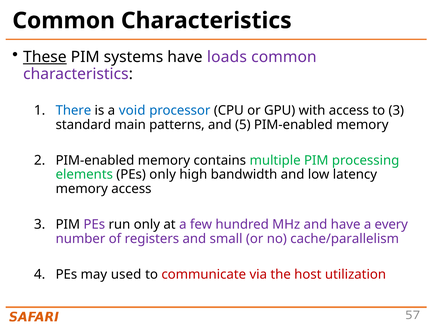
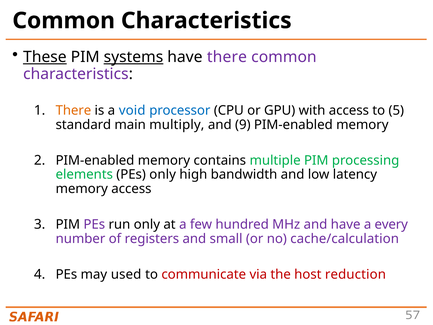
systems underline: none -> present (133, 57)
have loads: loads -> there (227, 57)
There colour: blue -> orange (73, 110)
to 3: 3 -> 5 (396, 110)
patterns: patterns -> multiply (177, 125)
5: 5 -> 9 (243, 125)
cache/parallelism: cache/parallelism -> cache/calculation (345, 239)
utilization: utilization -> reduction (355, 274)
